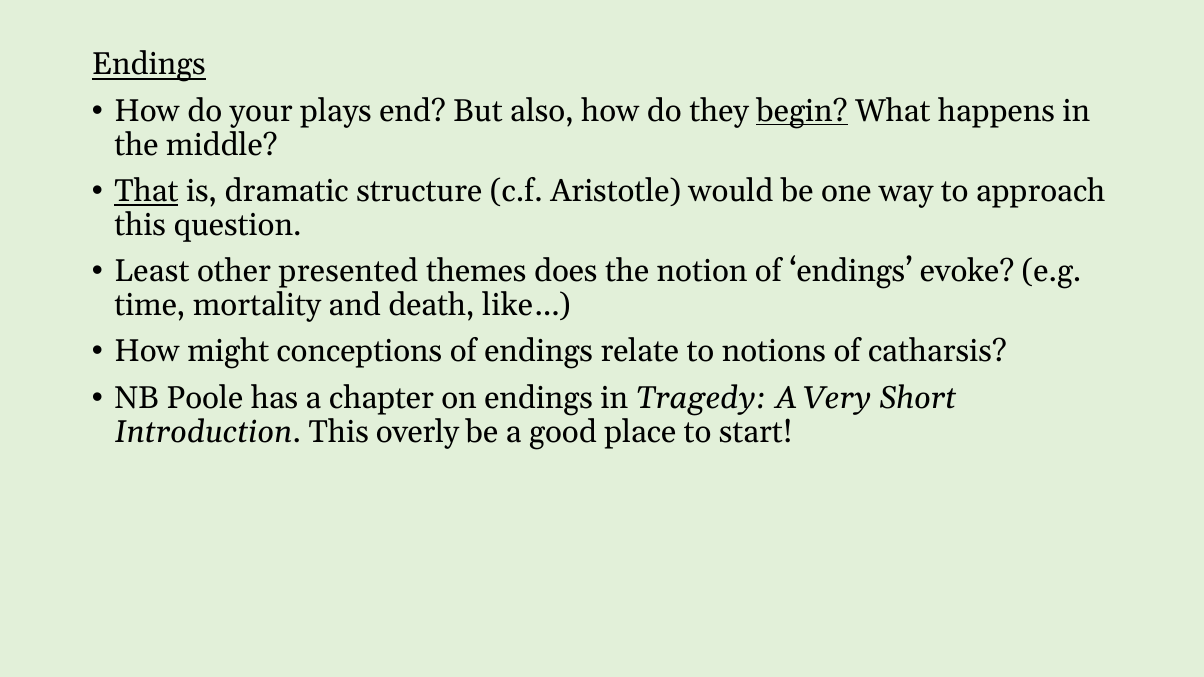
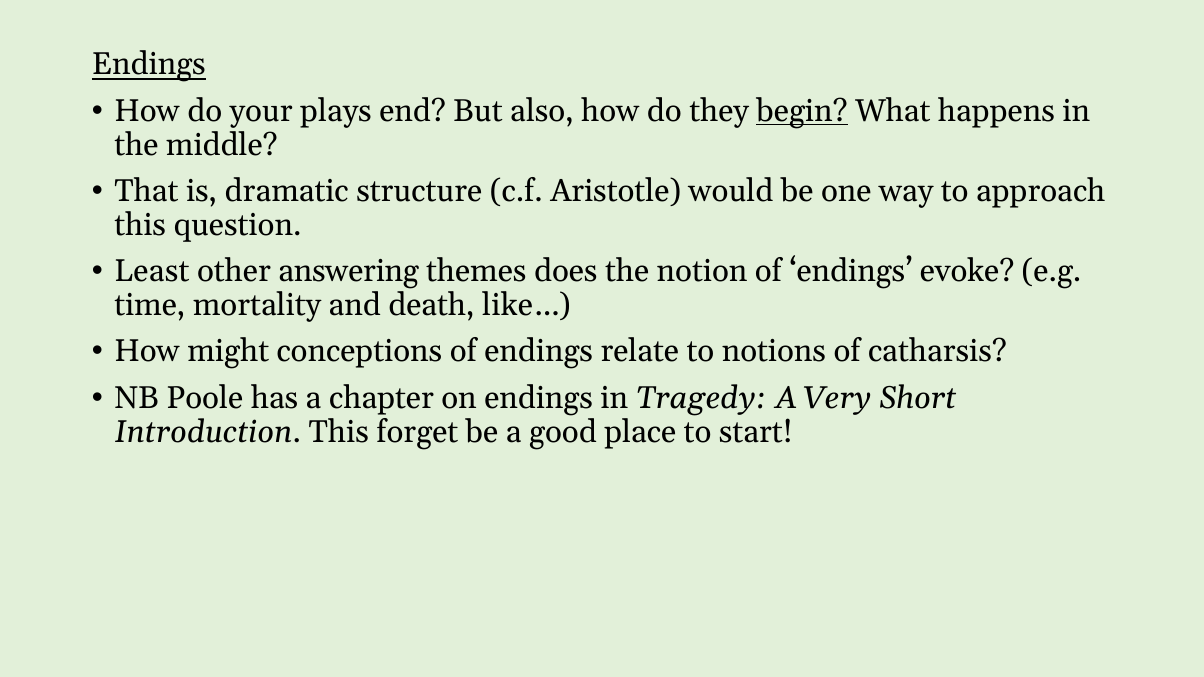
That underline: present -> none (146, 191)
presented: presented -> answering (349, 272)
overly: overly -> forget (417, 432)
